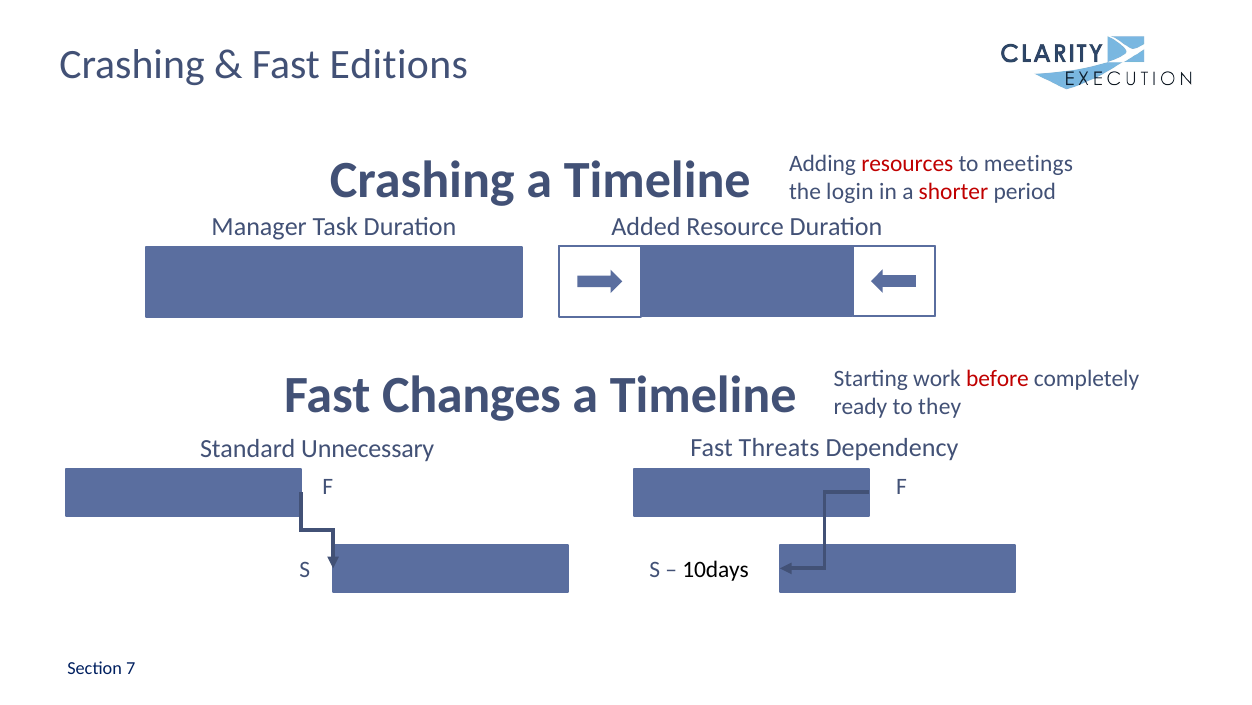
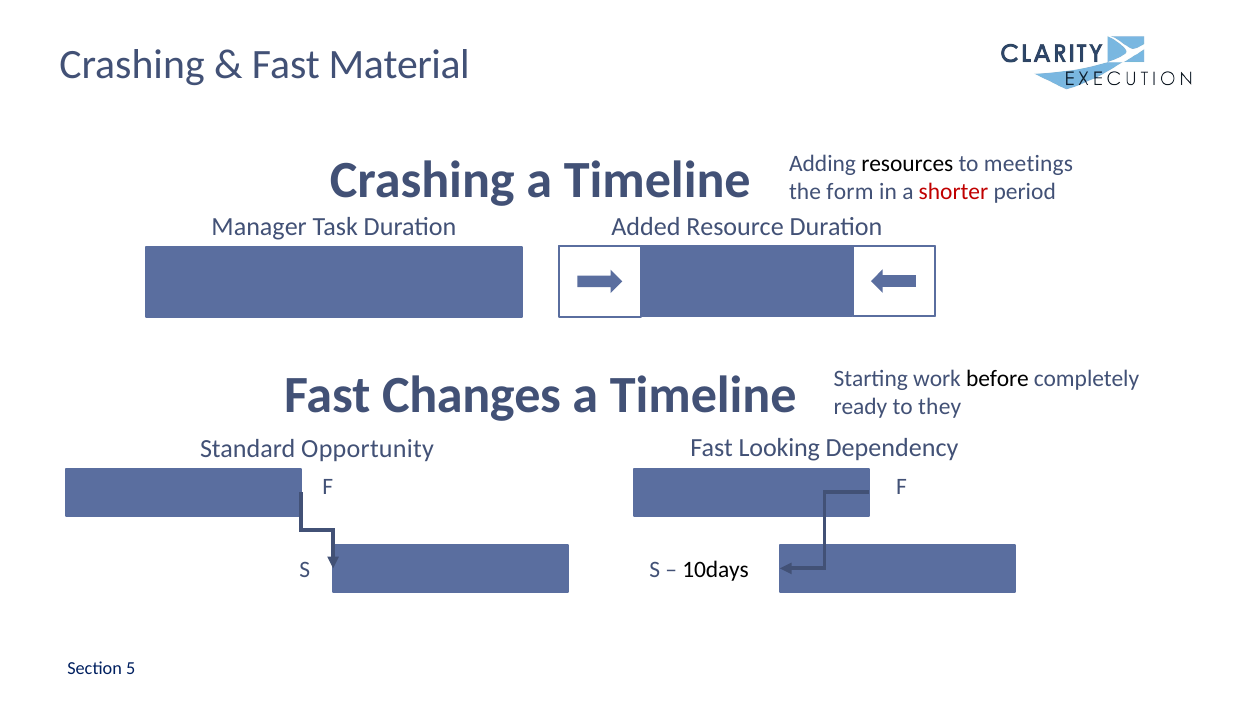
Editions: Editions -> Material (399, 64)
resources colour: red -> black (907, 164)
login: login -> form (850, 192)
before colour: red -> black (997, 378)
Unnecessary: Unnecessary -> Opportunity (368, 448)
Threats: Threats -> Looking (779, 448)
7: 7 -> 5 (131, 668)
